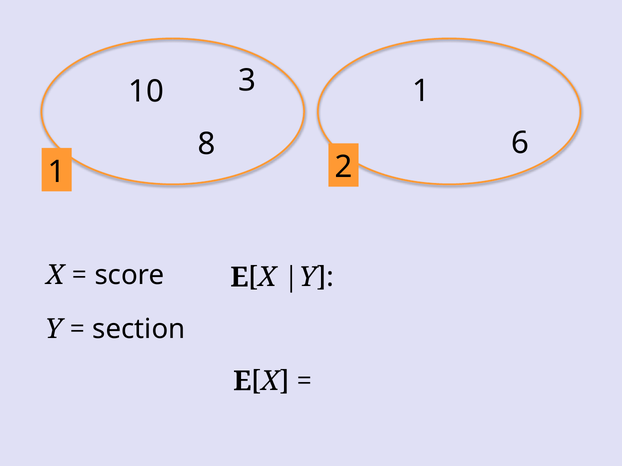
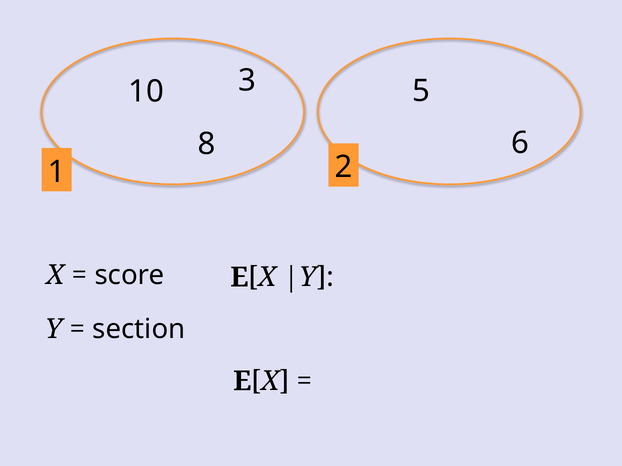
10 1: 1 -> 5 (421, 91)
